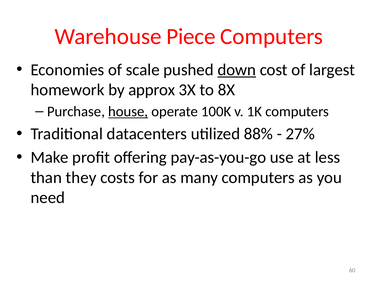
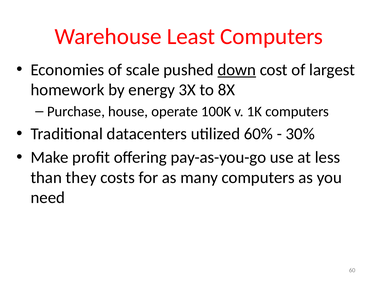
Piece: Piece -> Least (191, 37)
approx: approx -> energy (152, 90)
house underline: present -> none (128, 112)
88%: 88% -> 60% (258, 134)
27%: 27% -> 30% (300, 134)
